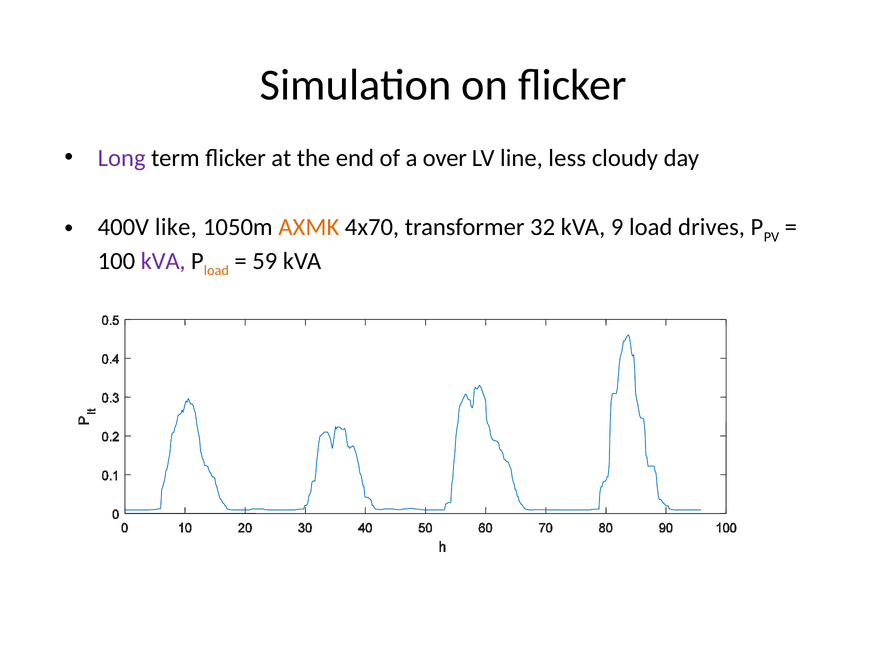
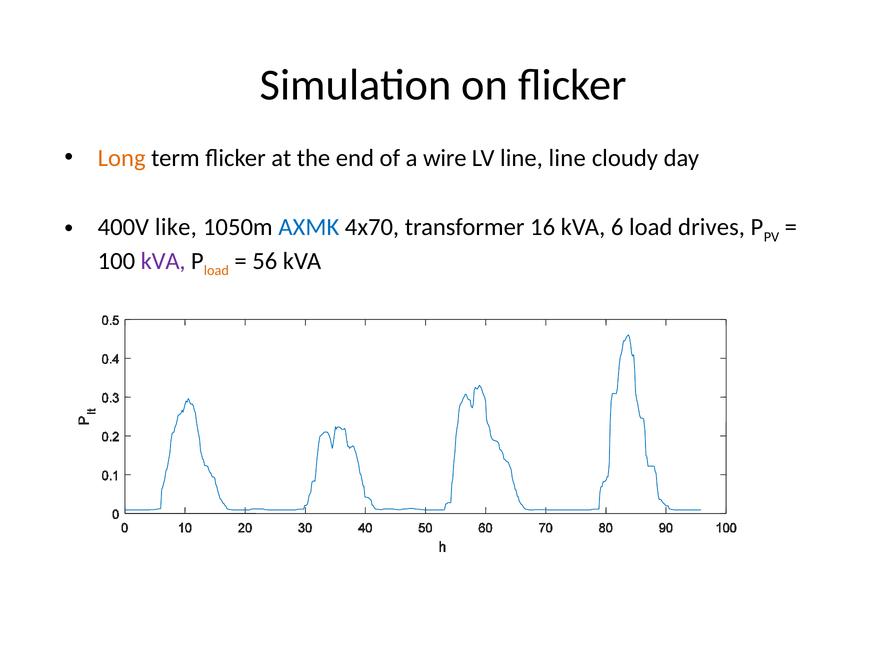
Long colour: purple -> orange (122, 158)
over: over -> wire (445, 158)
line less: less -> line (567, 158)
AXMK colour: orange -> blue (309, 227)
32: 32 -> 16 (543, 227)
9: 9 -> 6 (617, 227)
59: 59 -> 56 (265, 261)
